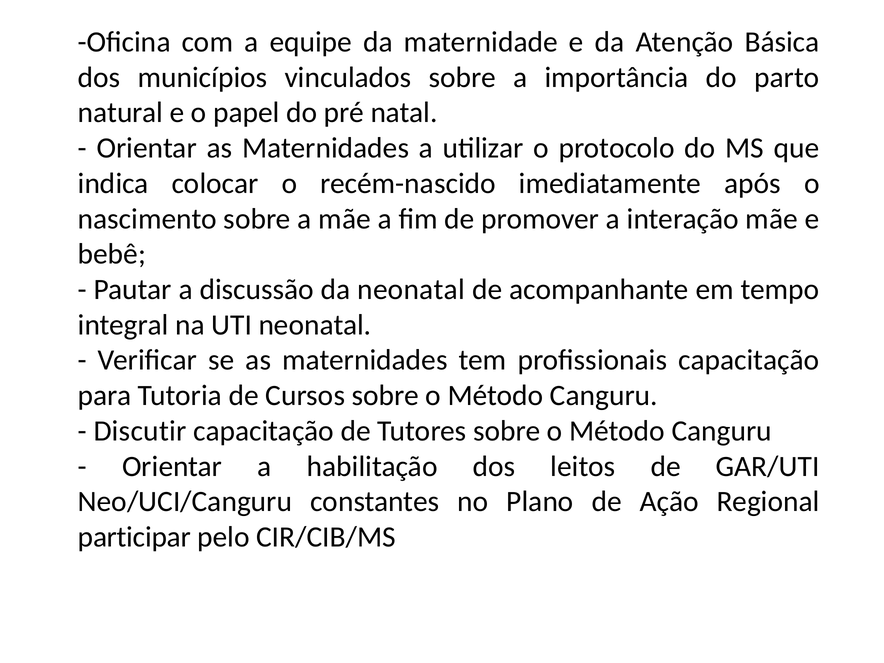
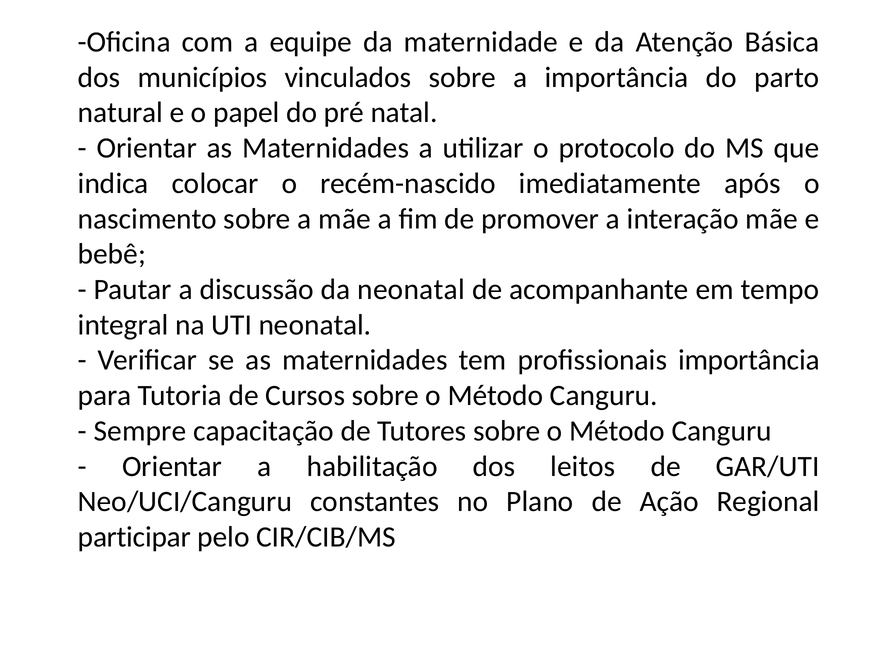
profissionais capacitação: capacitação -> importância (749, 360)
Discutir: Discutir -> Sempre (140, 431)
